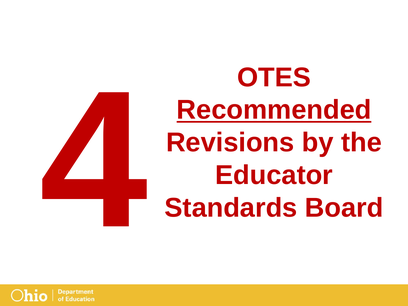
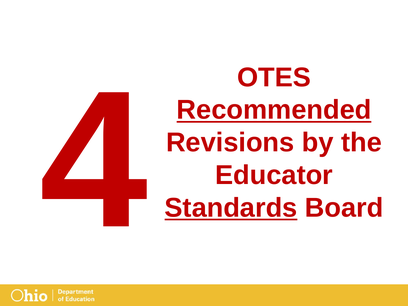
Standards underline: none -> present (231, 208)
